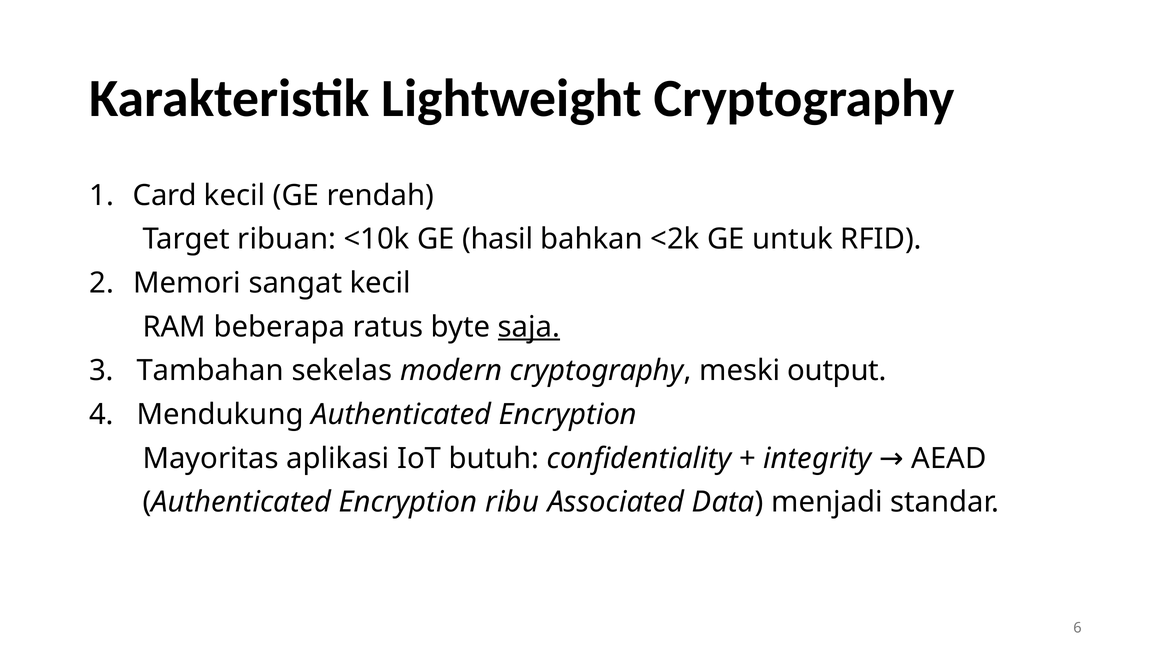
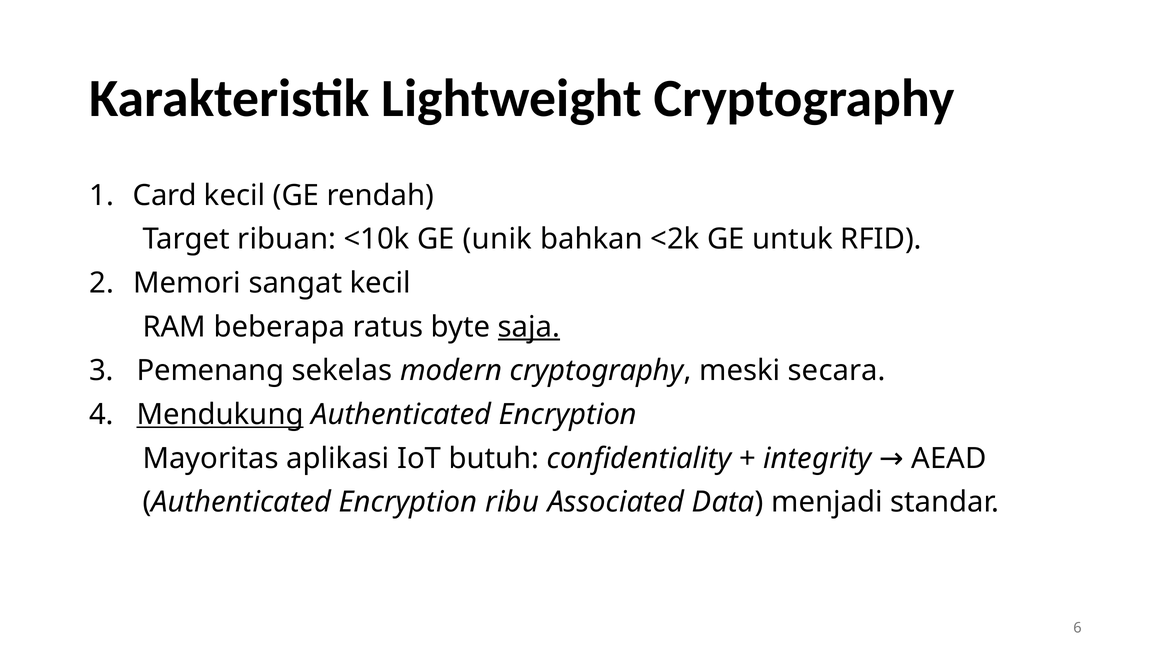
hasil: hasil -> unik (497, 239)
Tambahan: Tambahan -> Pemenang (210, 371)
output: output -> secara (837, 371)
Mendukung underline: none -> present (220, 414)
